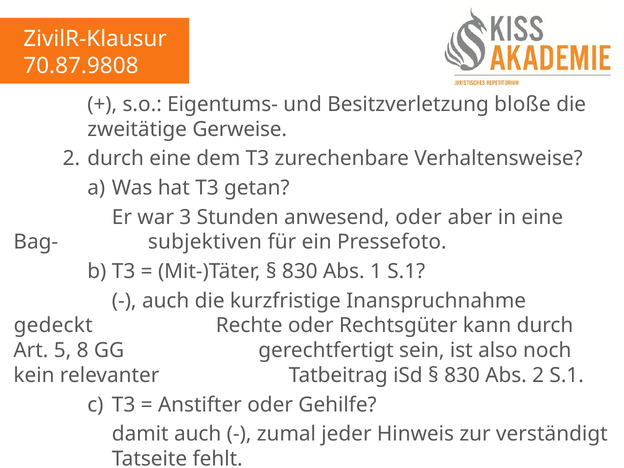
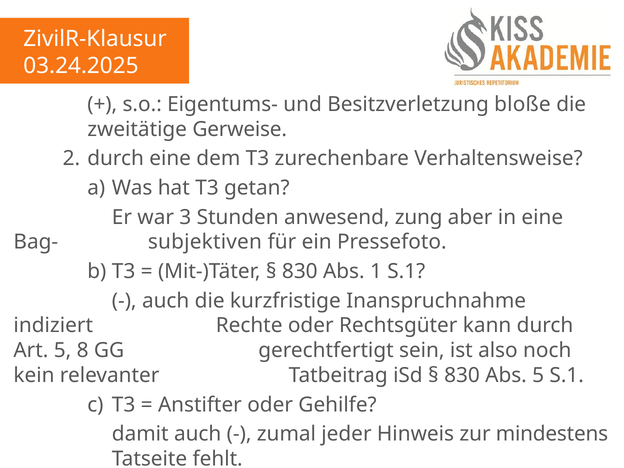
70.87.9808: 70.87.9808 -> 03.24.2025 (81, 66)
anwesend oder: oder -> zung (419, 217)
gedeckt: gedeckt -> indiziert (53, 326)
Abs 2: 2 -> 5 (538, 376)
verständigt: verständigt -> mindestens (552, 434)
